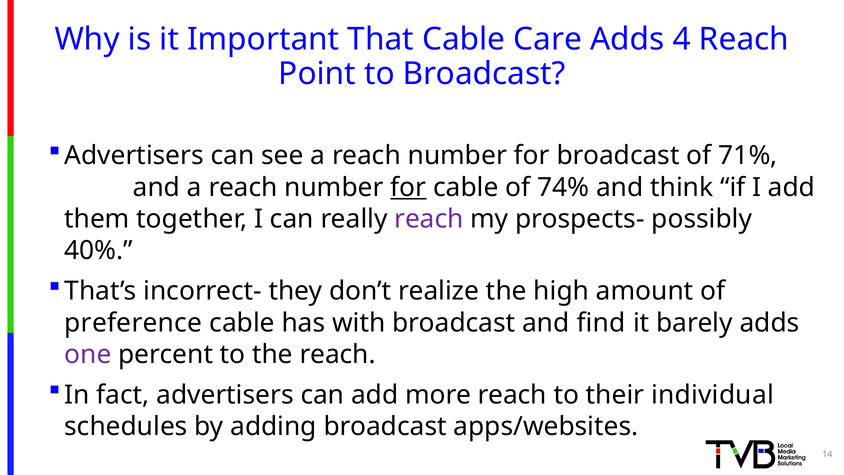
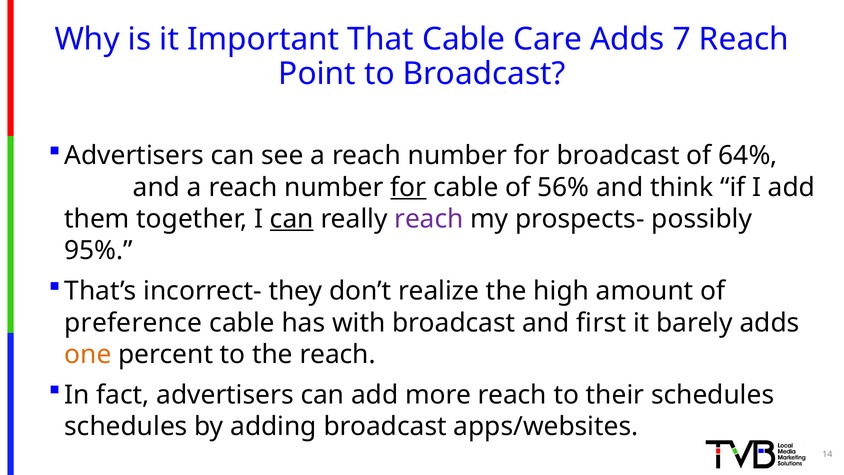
4: 4 -> 7 (682, 39)
71%: 71% -> 64% (748, 156)
74%: 74% -> 56% (563, 187)
can underline: none -> present (292, 219)
40%: 40% -> 95% (99, 251)
find: find -> first (601, 323)
one colour: purple -> orange (88, 354)
their individual: individual -> schedules (713, 395)
